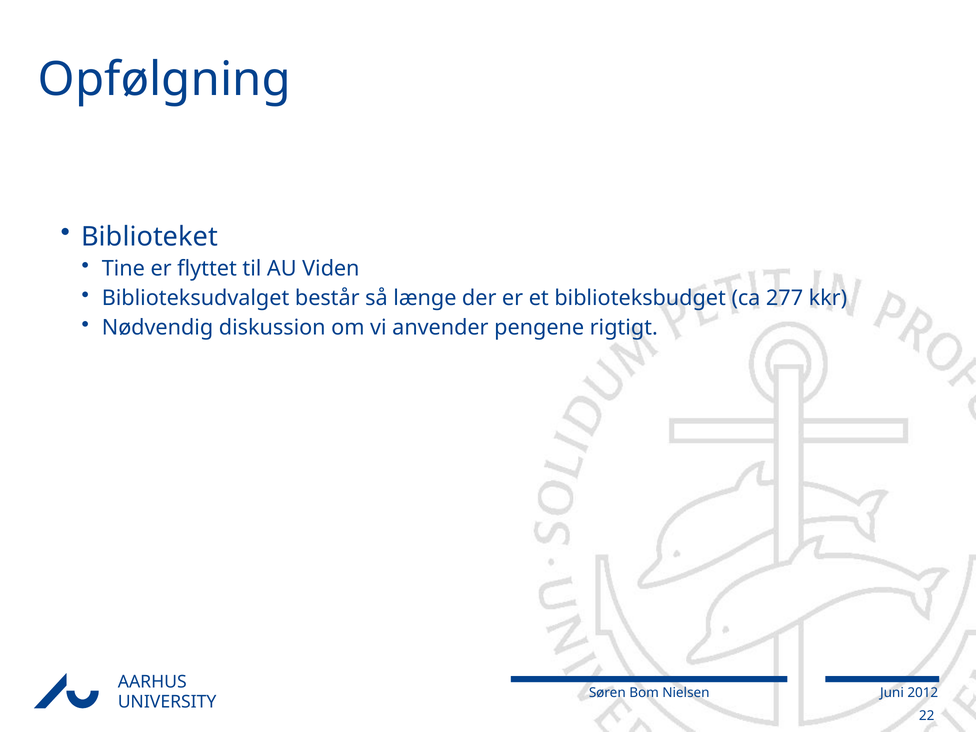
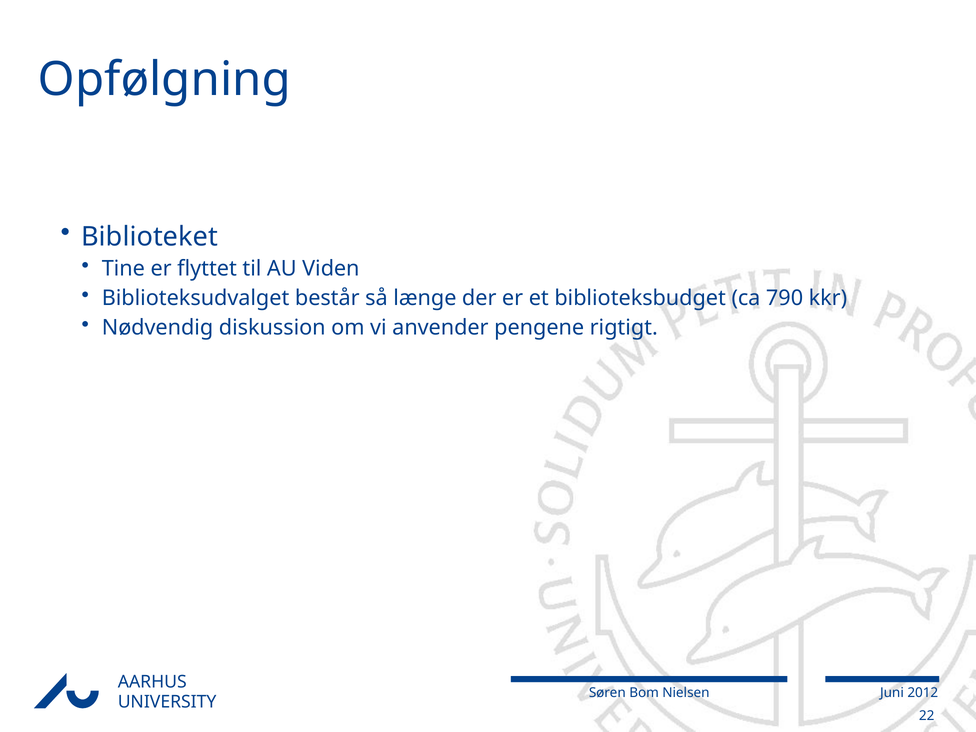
277: 277 -> 790 (785, 298)
